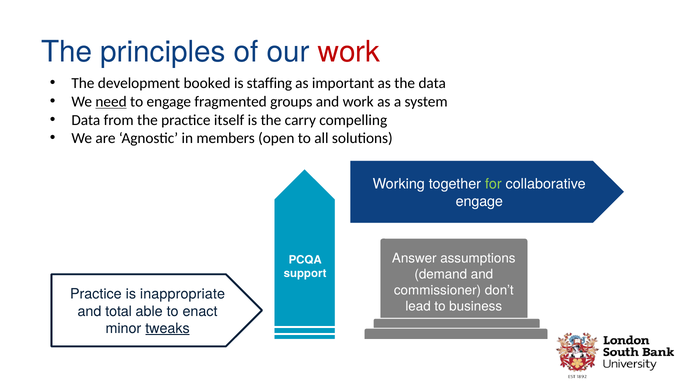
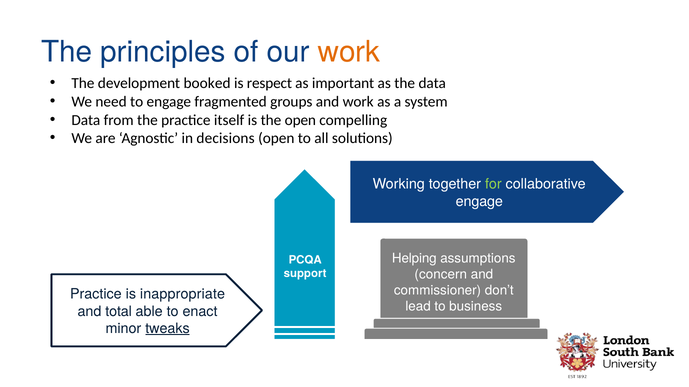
work colour: red -> orange (349, 52)
staffing: staffing -> respect (269, 83)
need underline: present -> none (111, 102)
the carry: carry -> open (300, 120)
members: members -> decisions (226, 139)
Answer: Answer -> Helping (414, 259)
demand: demand -> concern (441, 275)
